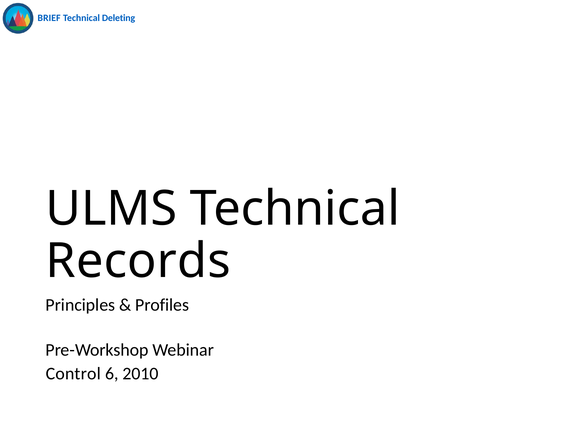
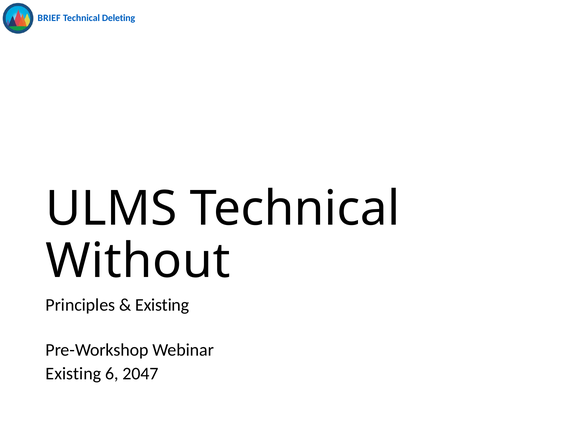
Records: Records -> Without (138, 261)
Profiles: Profiles -> Existing (162, 305)
Control: Control -> Existing (73, 374)
2010: 2010 -> 2047 (141, 374)
